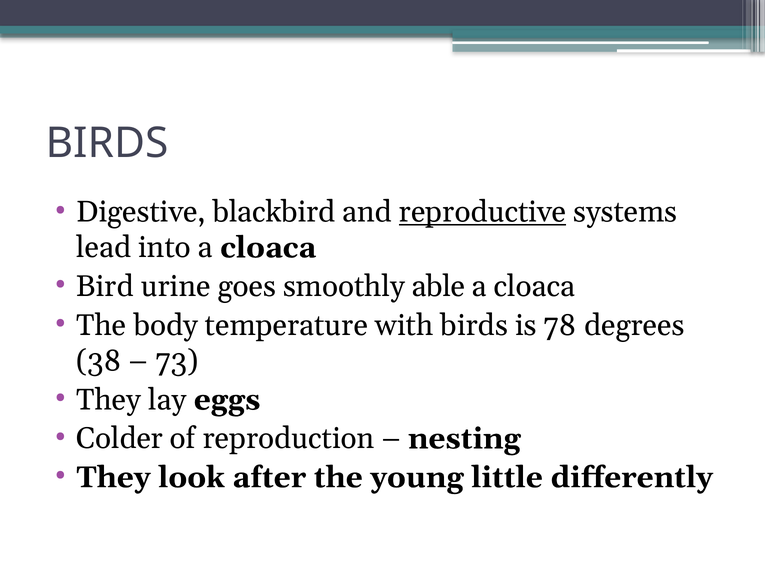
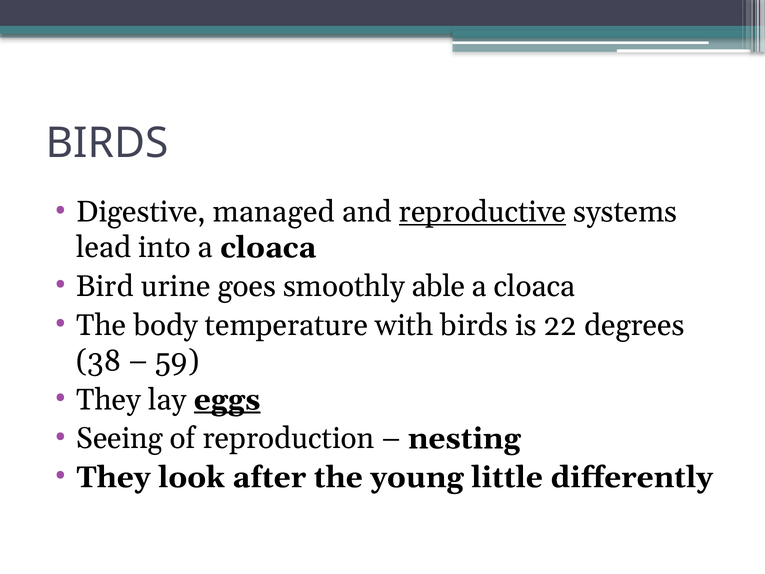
blackbird: blackbird -> managed (274, 212)
78: 78 -> 22 (560, 325)
73: 73 -> 59 (177, 361)
eggs underline: none -> present (227, 400)
Colder: Colder -> Seeing (120, 438)
